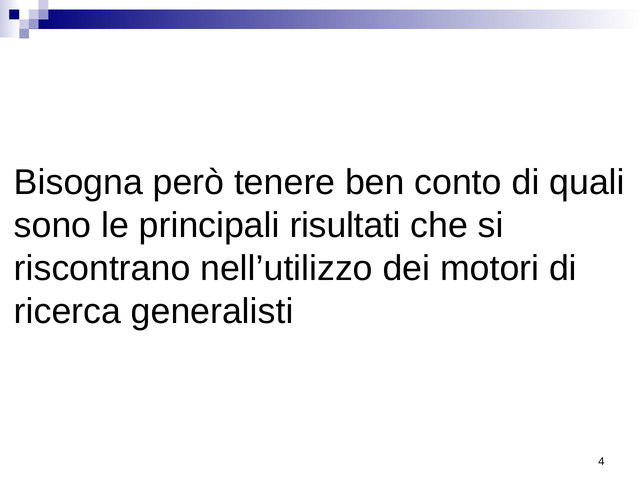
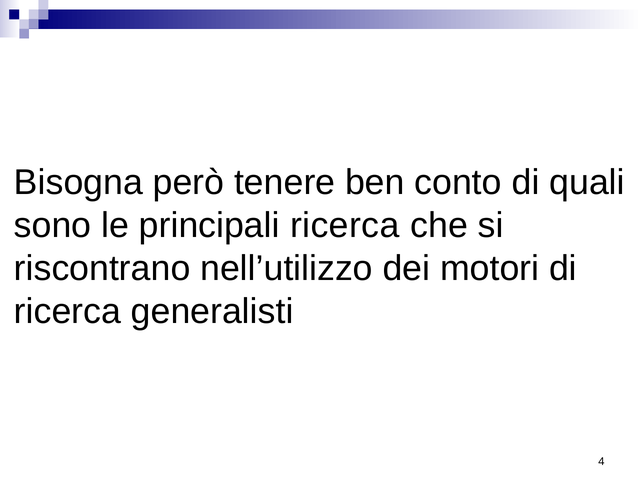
principali risultati: risultati -> ricerca (345, 225)
